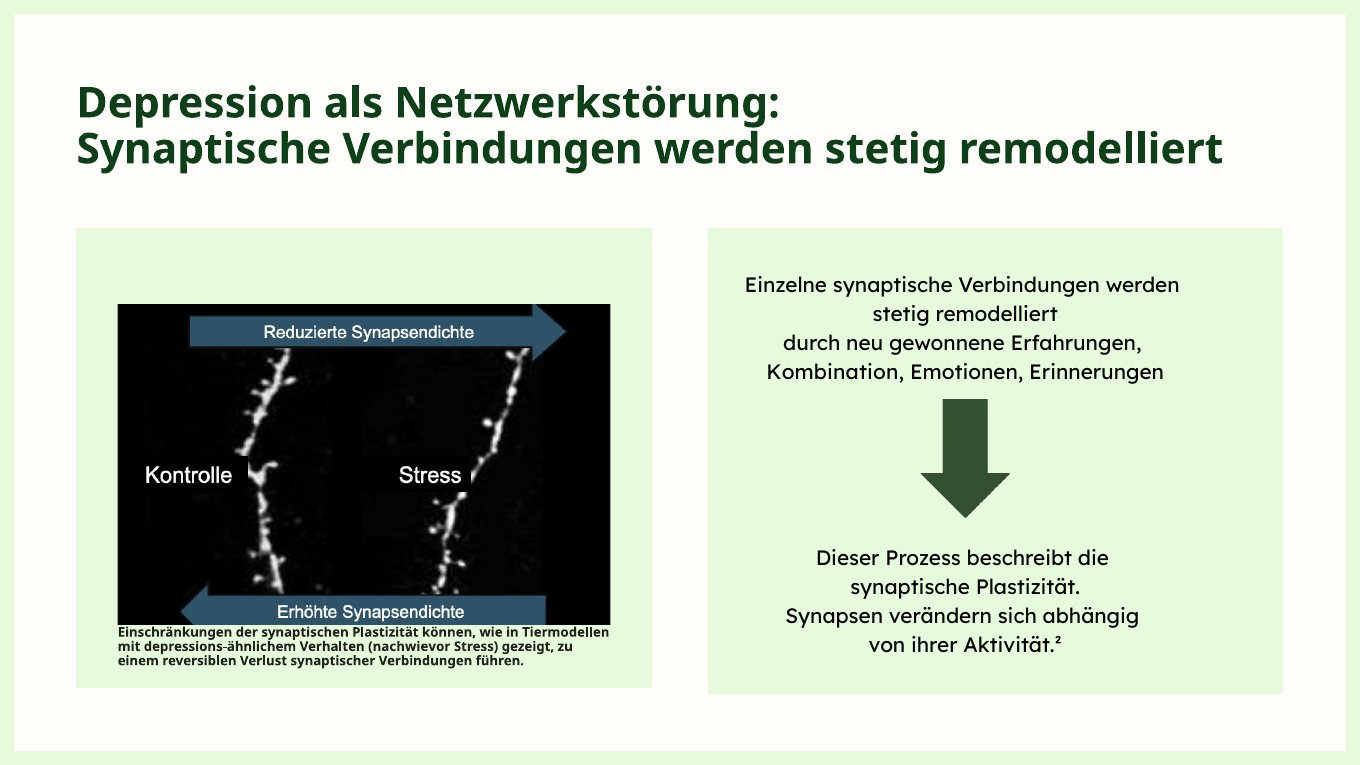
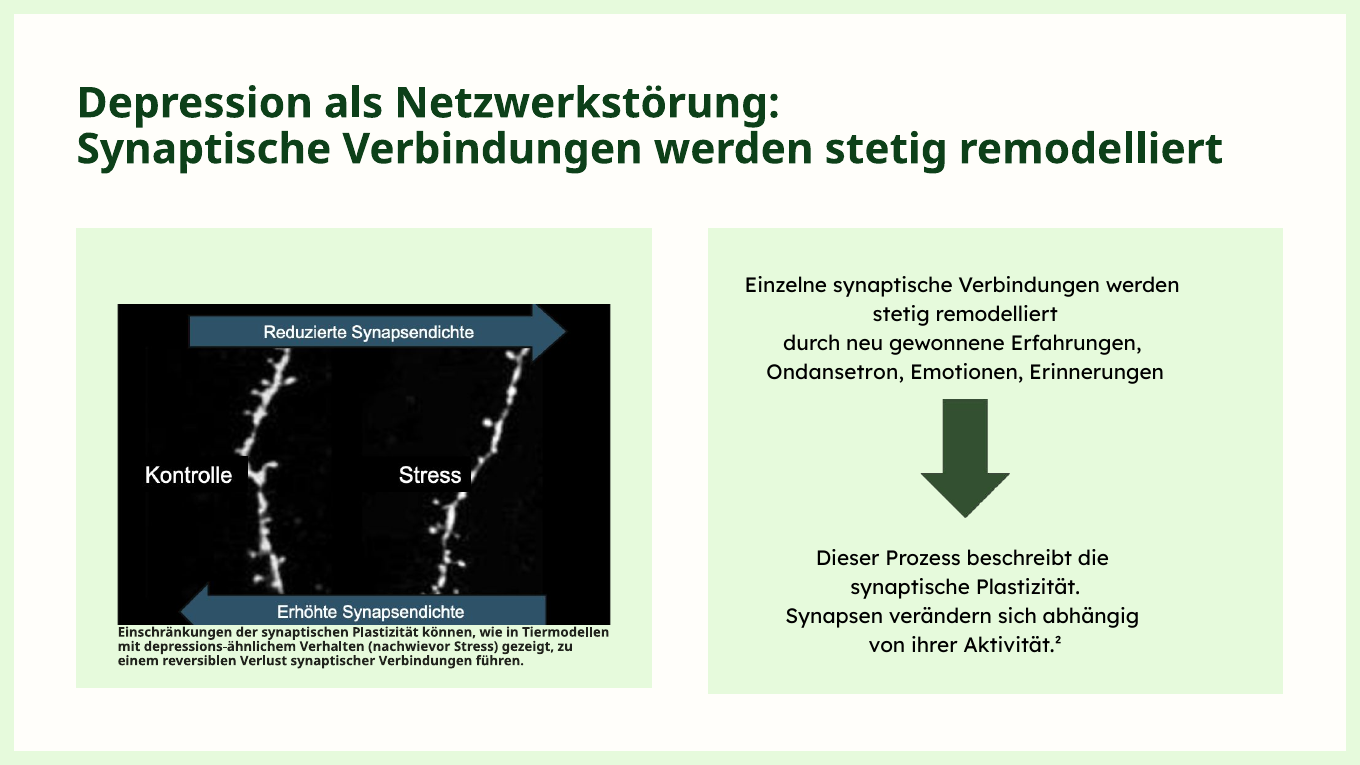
Kombination: Kombination -> Ondansetron (835, 373)
